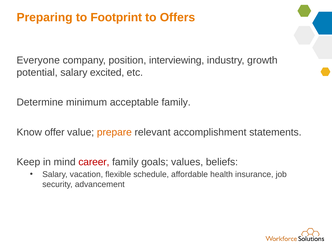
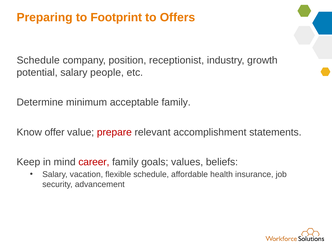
Everyone: Everyone -> Schedule (38, 60)
interviewing: interviewing -> receptionist (177, 60)
excited: excited -> people (107, 72)
prepare colour: orange -> red (114, 132)
